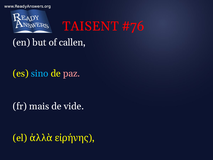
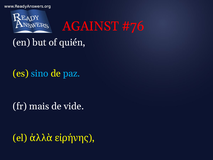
TAISENT: TAISENT -> AGAINST (91, 26)
callen: callen -> quién (72, 42)
paz colour: pink -> light blue (71, 73)
